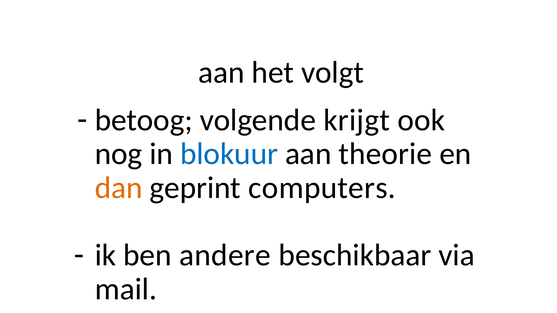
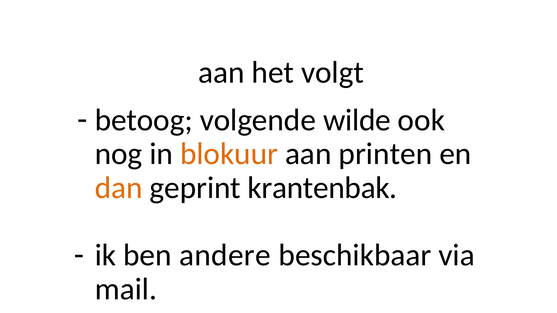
krijgt: krijgt -> wilde (357, 120)
blokuur colour: blue -> orange (229, 154)
theorie: theorie -> printen (385, 154)
computers: computers -> krantenbak (322, 188)
